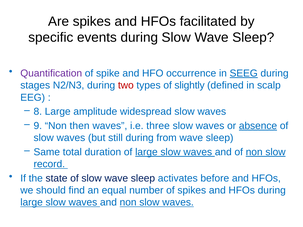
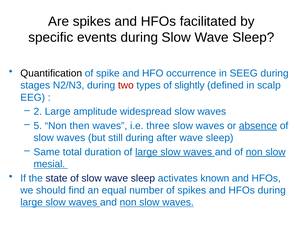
Quantification colour: purple -> black (51, 73)
SEEG underline: present -> none (244, 73)
8: 8 -> 2 (38, 112)
9: 9 -> 5 (38, 126)
from: from -> after (167, 138)
record: record -> mesial (49, 164)
before: before -> known (215, 178)
